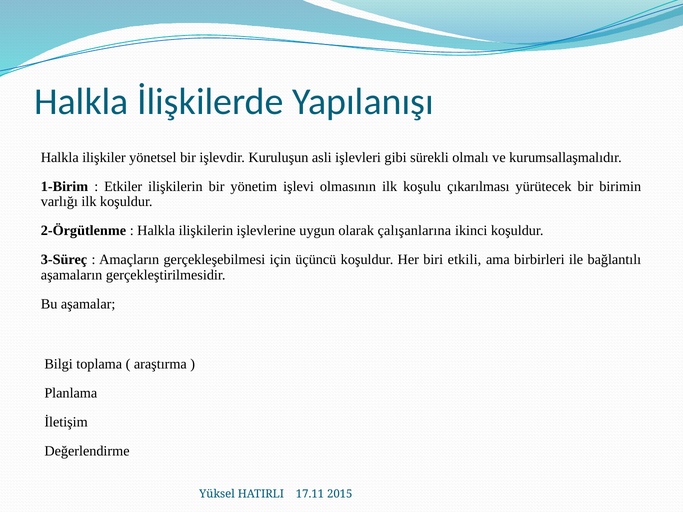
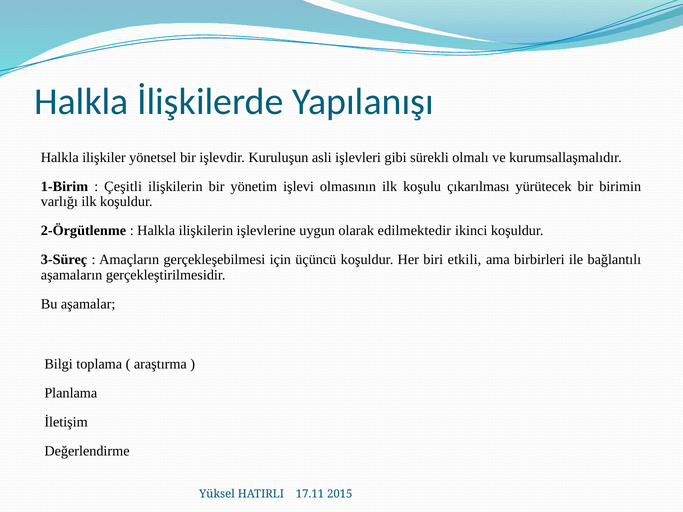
Etkiler: Etkiler -> Çeşitli (123, 186)
çalışanlarına: çalışanlarına -> edilmektedir (414, 231)
